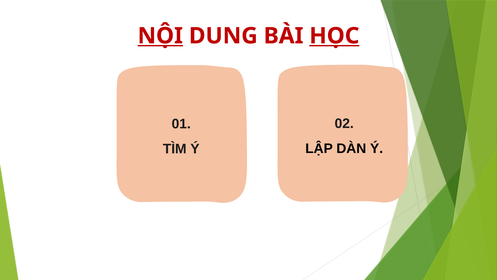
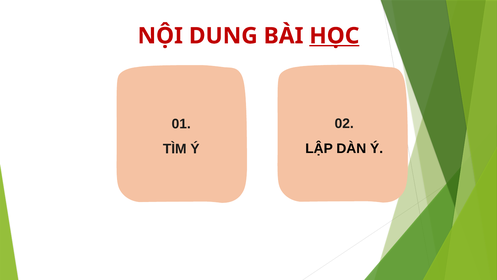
NỘI underline: present -> none (160, 36)
